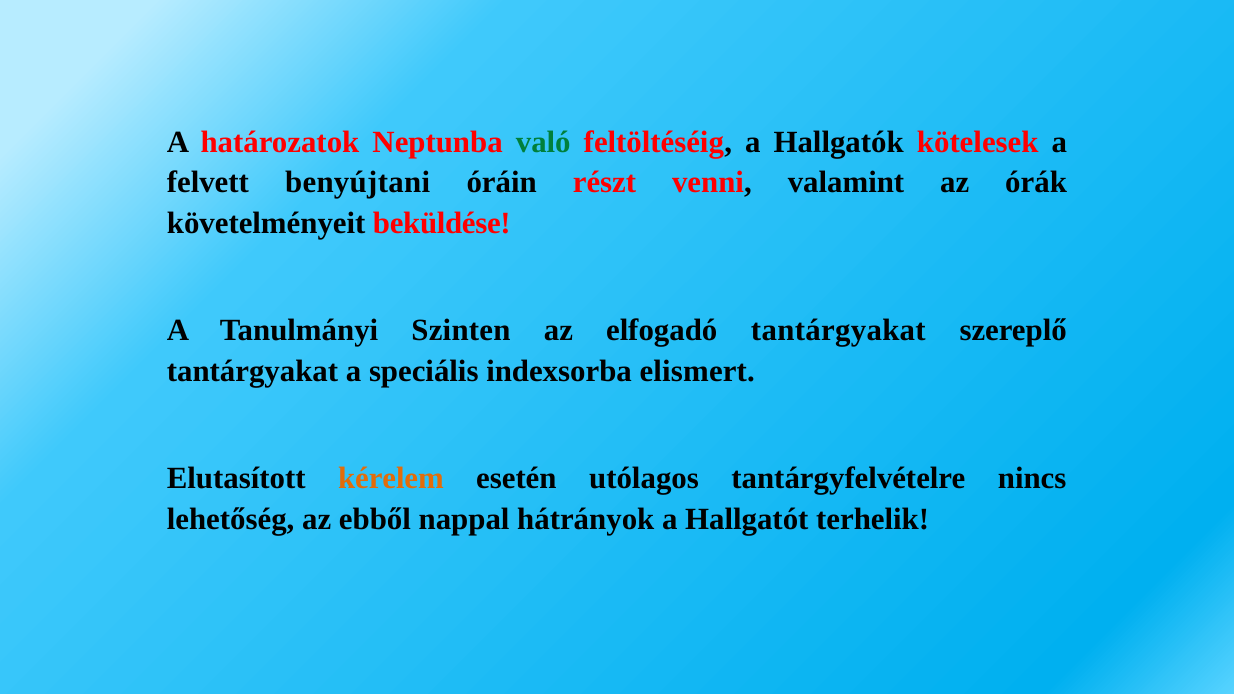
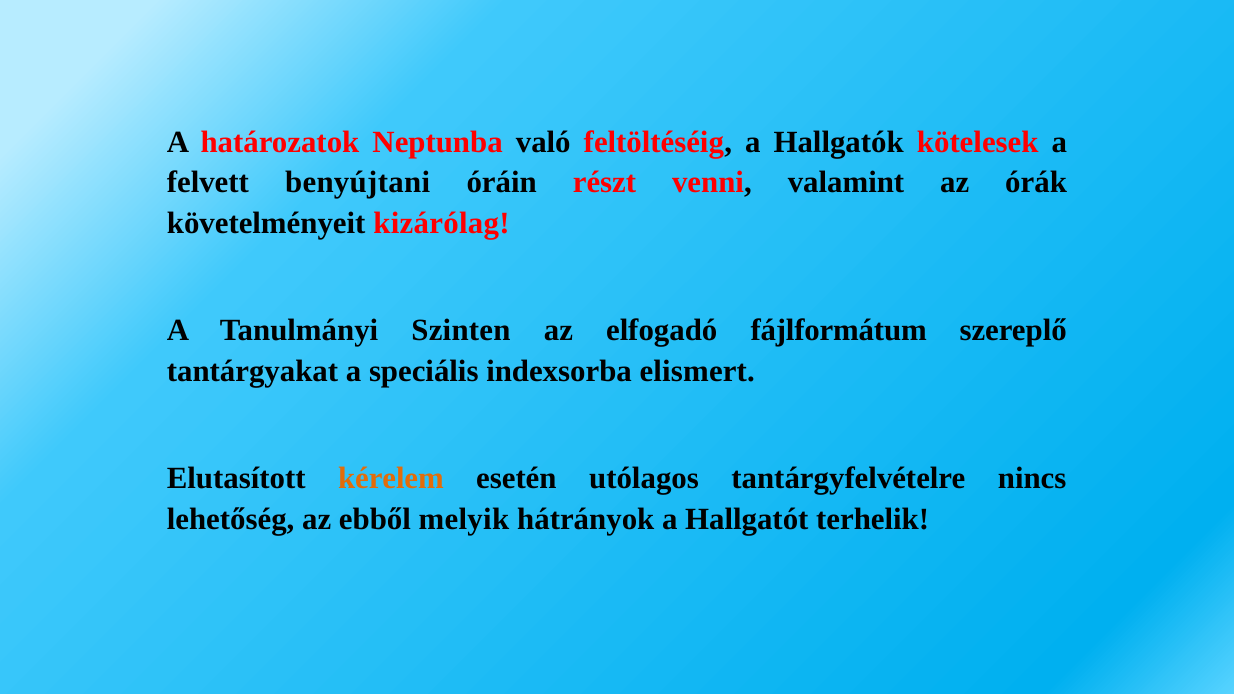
való colour: green -> black (543, 142)
beküldése: beküldése -> kizárólag (442, 223)
elfogadó tantárgyakat: tantárgyakat -> fájlformátum (839, 331)
nappal: nappal -> melyik (464, 519)
